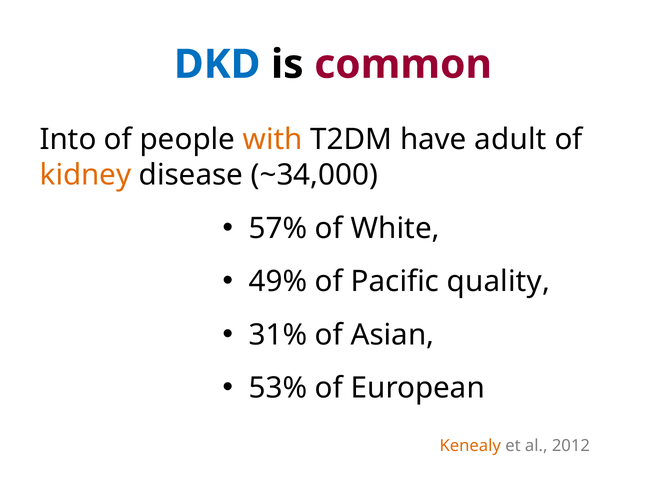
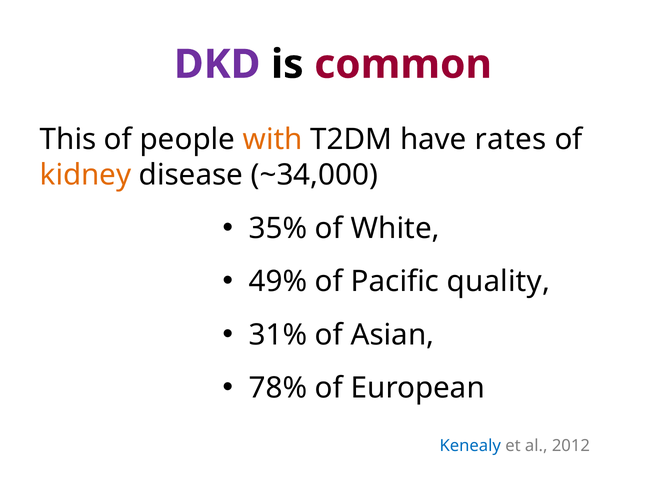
DKD colour: blue -> purple (217, 64)
Into: Into -> This (68, 140)
adult: adult -> rates (510, 140)
57%: 57% -> 35% (278, 229)
53%: 53% -> 78% (278, 388)
Kenealy colour: orange -> blue (470, 446)
